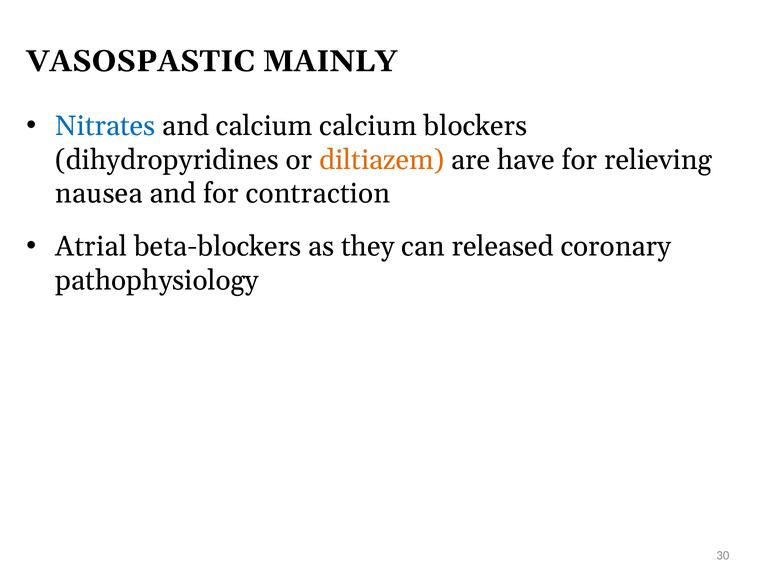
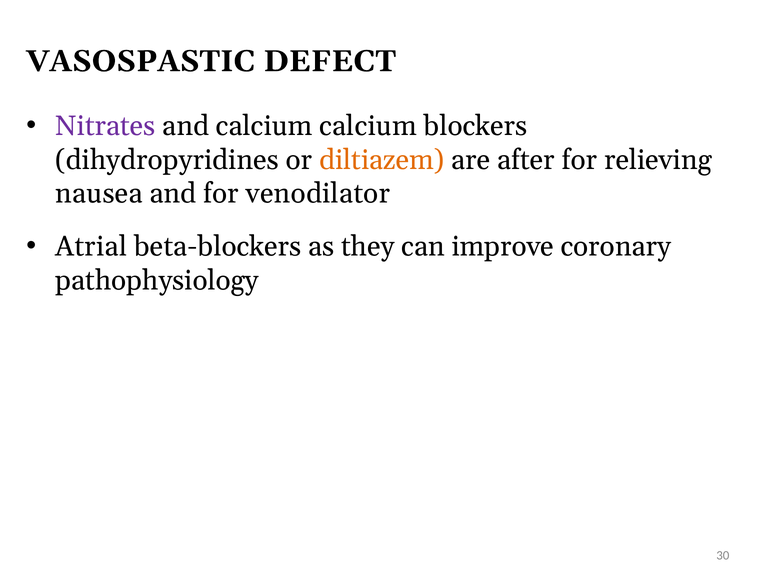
MAINLY: MAINLY -> DEFECT (330, 61)
Nitrates colour: blue -> purple (105, 126)
have: have -> after (526, 160)
contraction: contraction -> venodilator (318, 194)
released: released -> improve (503, 247)
